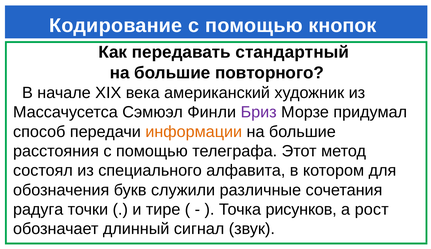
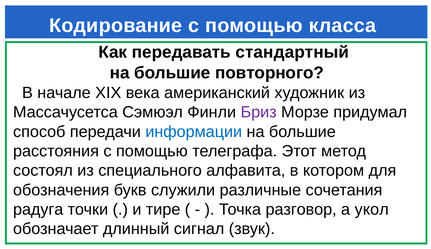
кнопок: кнопок -> класса (342, 25)
информации colour: orange -> blue (194, 131)
рисунков: рисунков -> разговор (301, 209)
рост: рост -> укол (372, 209)
